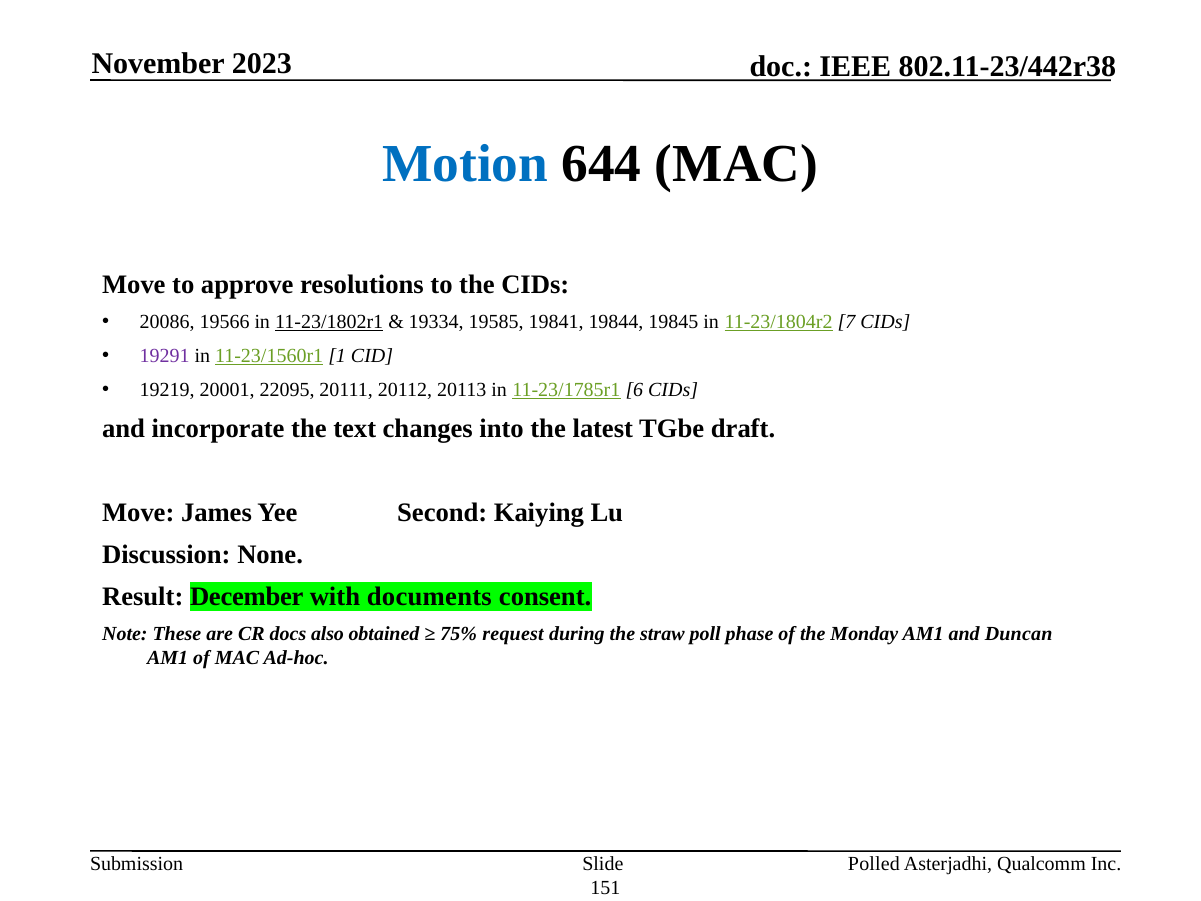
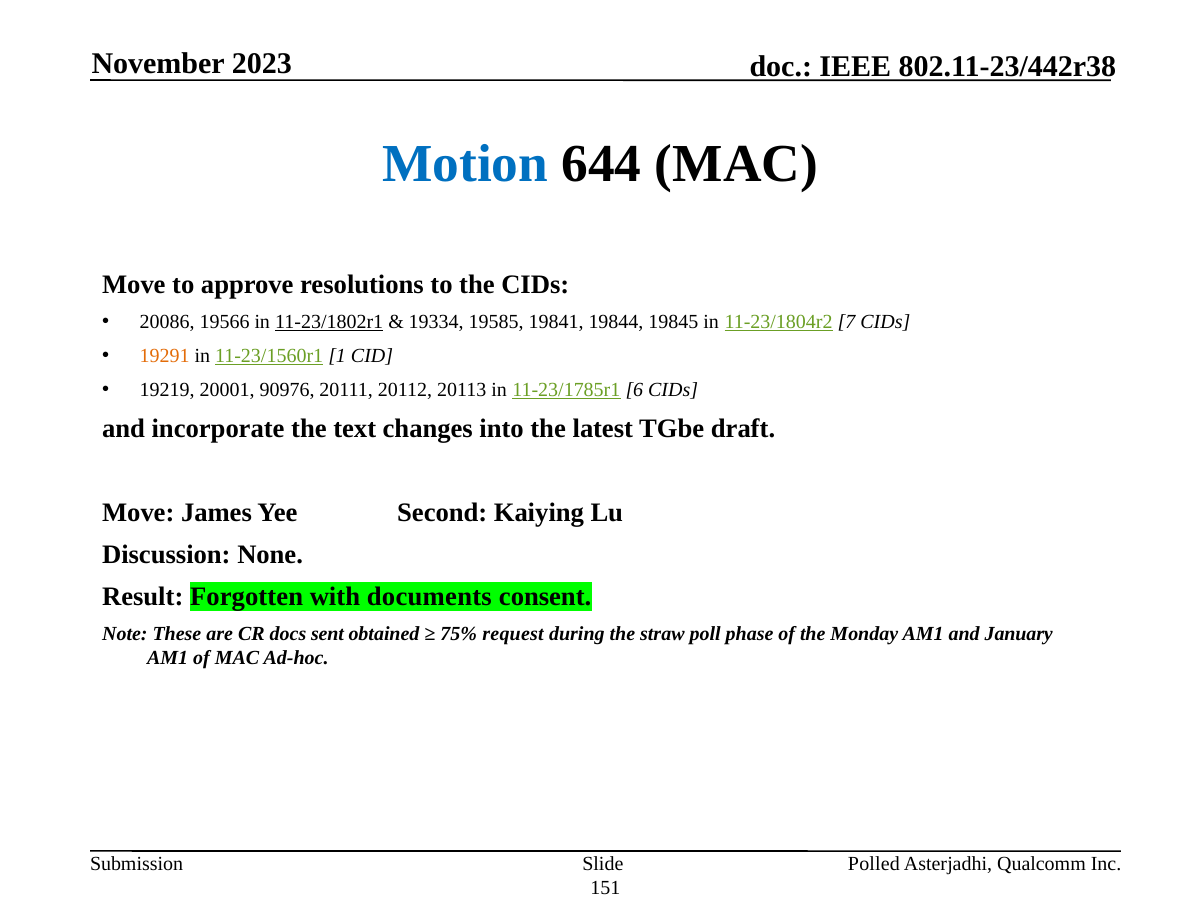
19291 colour: purple -> orange (165, 356)
22095: 22095 -> 90976 (287, 390)
December: December -> Forgotten (247, 596)
also: also -> sent (327, 634)
Duncan: Duncan -> January (1019, 634)
